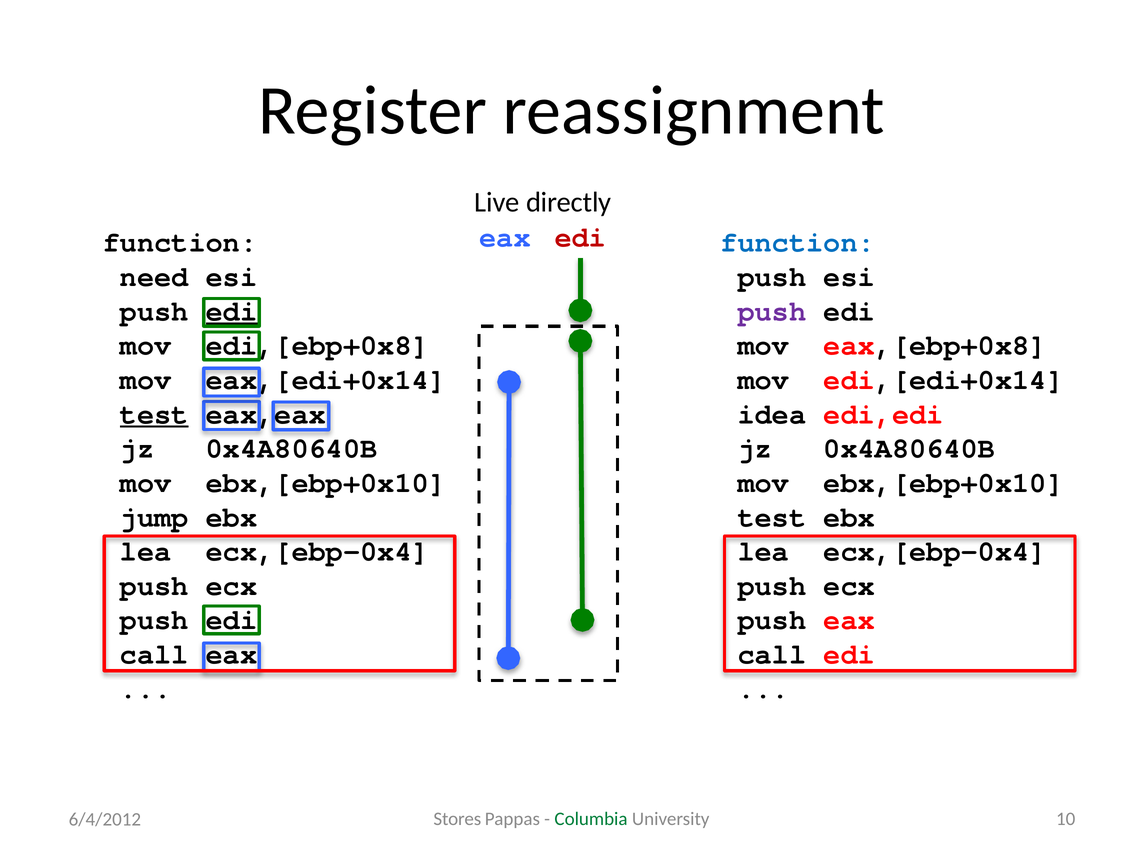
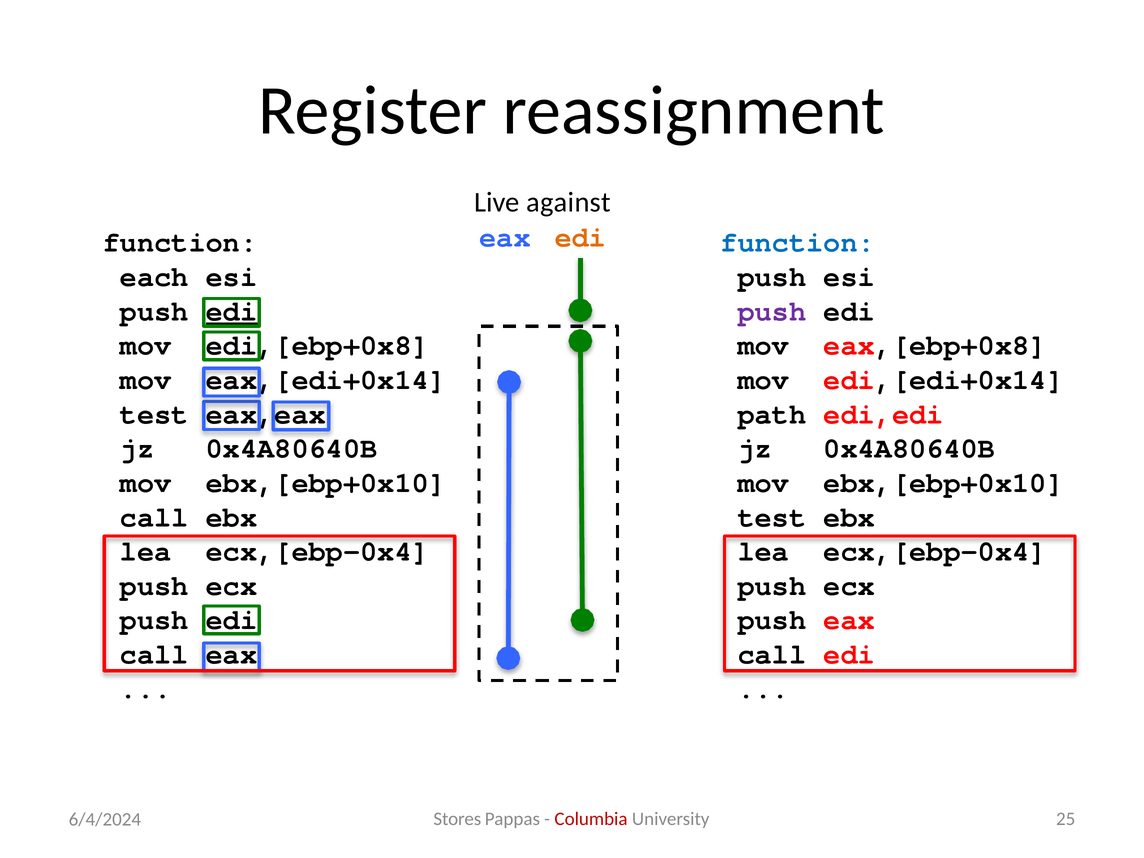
directly: directly -> against (568, 202)
edi colour: red -> orange (580, 237)
need: need -> each (154, 277)
test underline: present -> none (154, 414)
idea: idea -> path (772, 414)
jump: jump -> call (154, 517)
Columbia colour: green -> red (591, 819)
10: 10 -> 25 (1066, 819)
6/4/2012: 6/4/2012 -> 6/4/2024 (105, 819)
